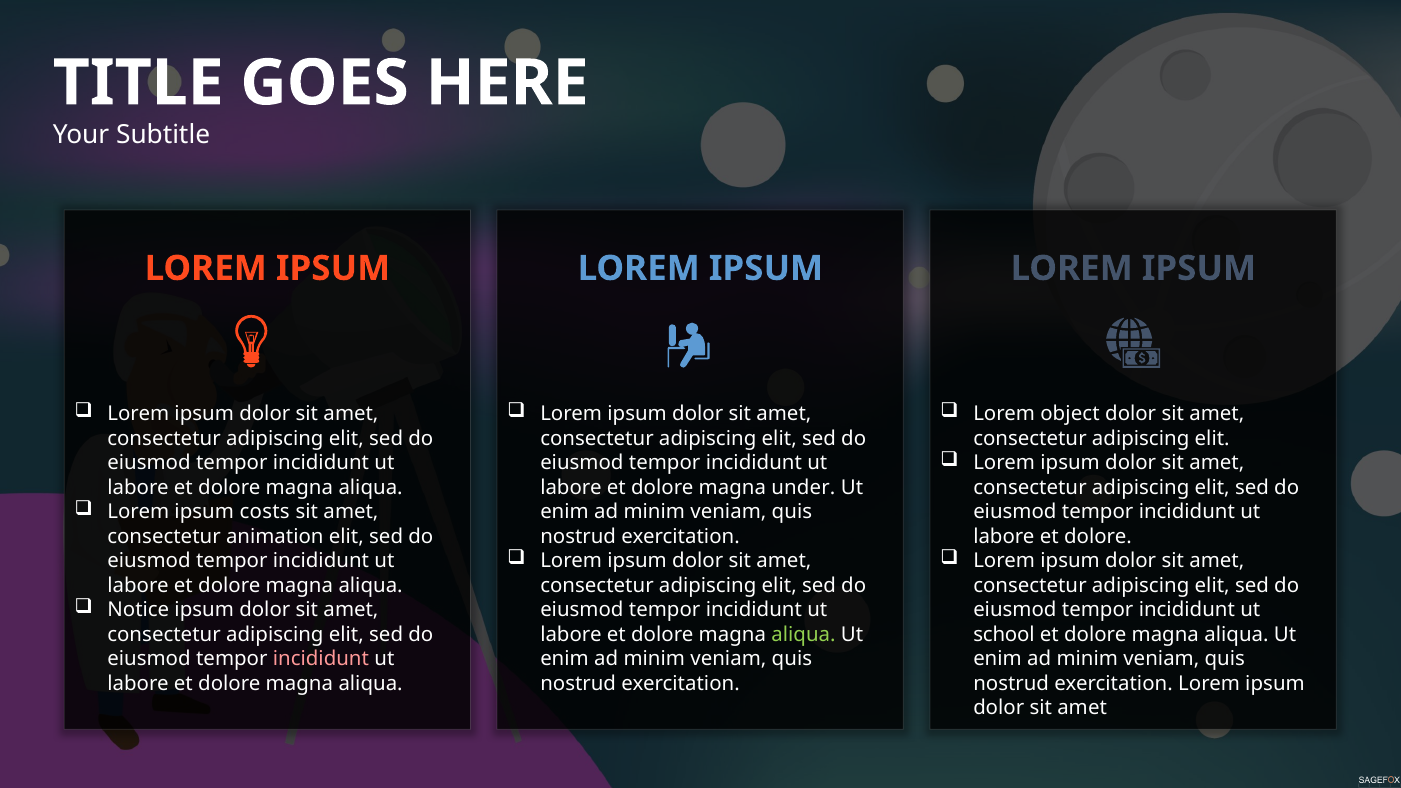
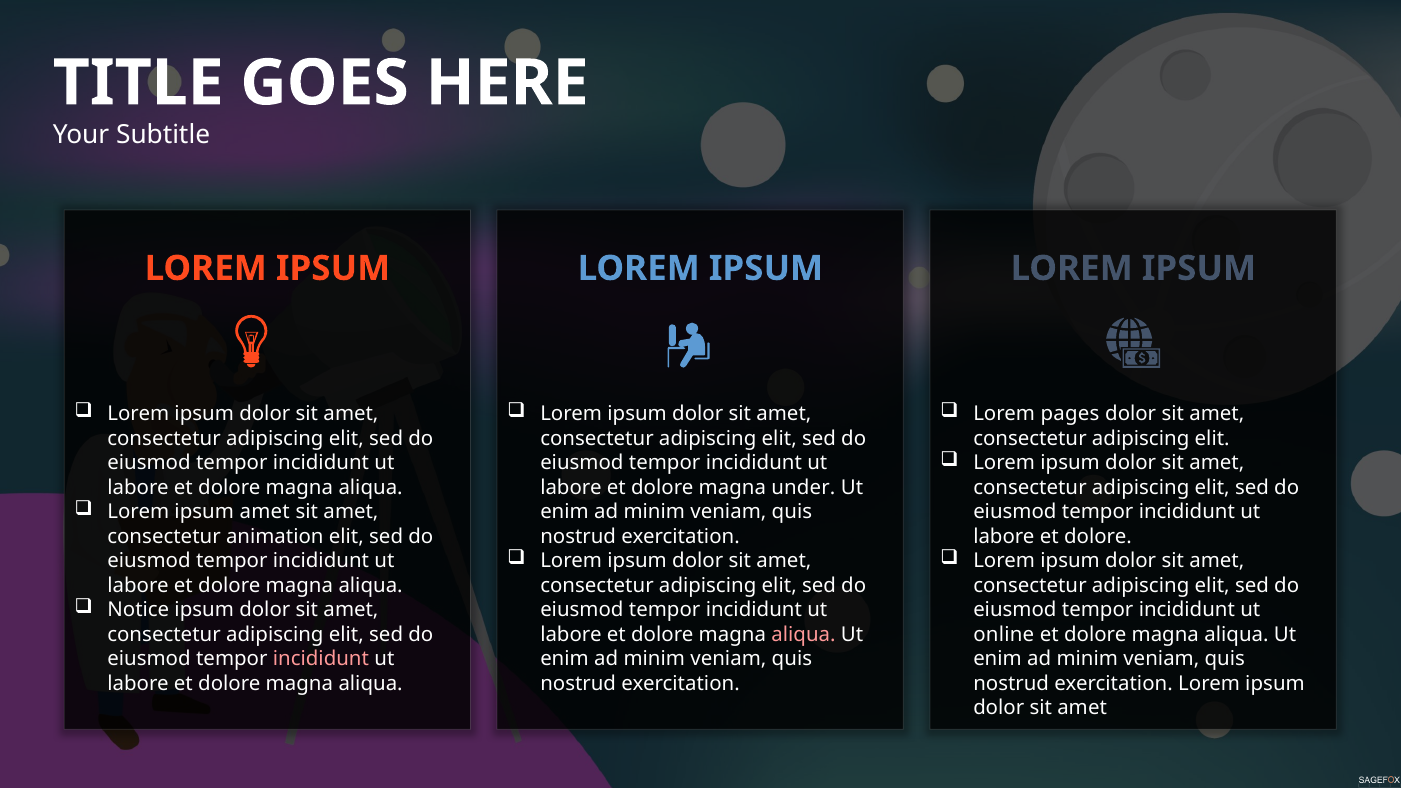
object: object -> pages (1070, 414)
ipsum costs: costs -> amet (265, 512)
aliqua colour: light green -> pink (804, 635)
school: school -> online (1004, 635)
